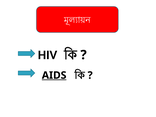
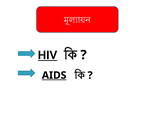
HIV underline: none -> present (48, 55)
